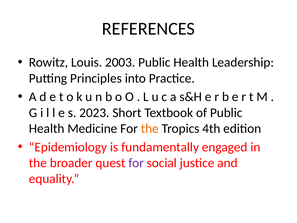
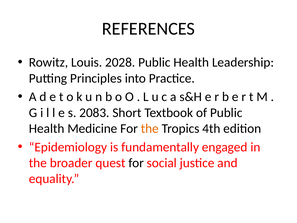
2003: 2003 -> 2028 (120, 62)
2023: 2023 -> 2083 (94, 113)
for colour: purple -> black (136, 163)
